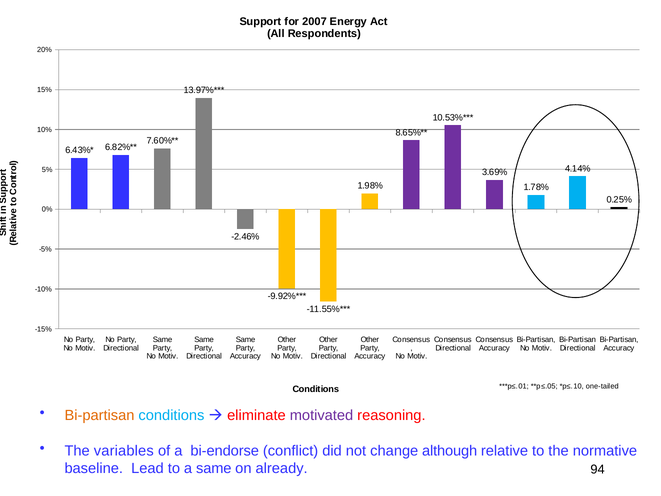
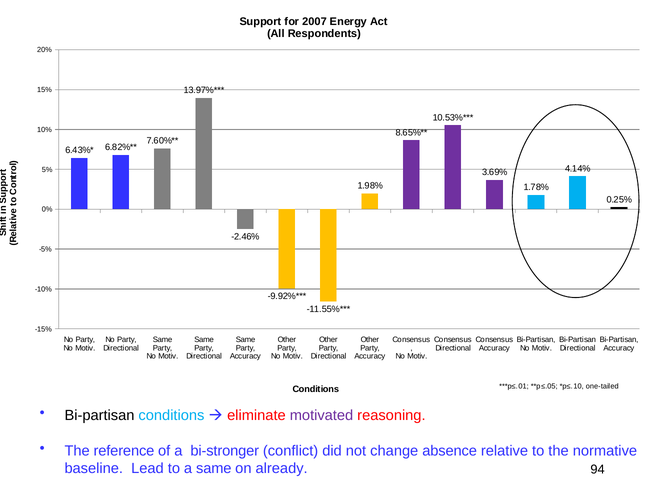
Bi-partisan colour: orange -> black (99, 415)
variables: variables -> reference (124, 451)
bi-endorse: bi-endorse -> bi-stronger (225, 451)
although: although -> absence (450, 451)
